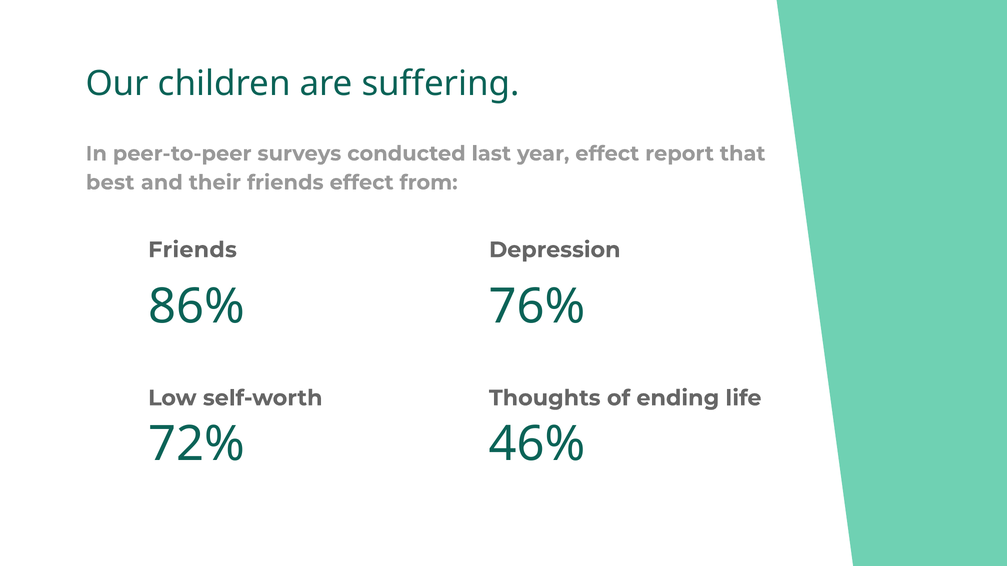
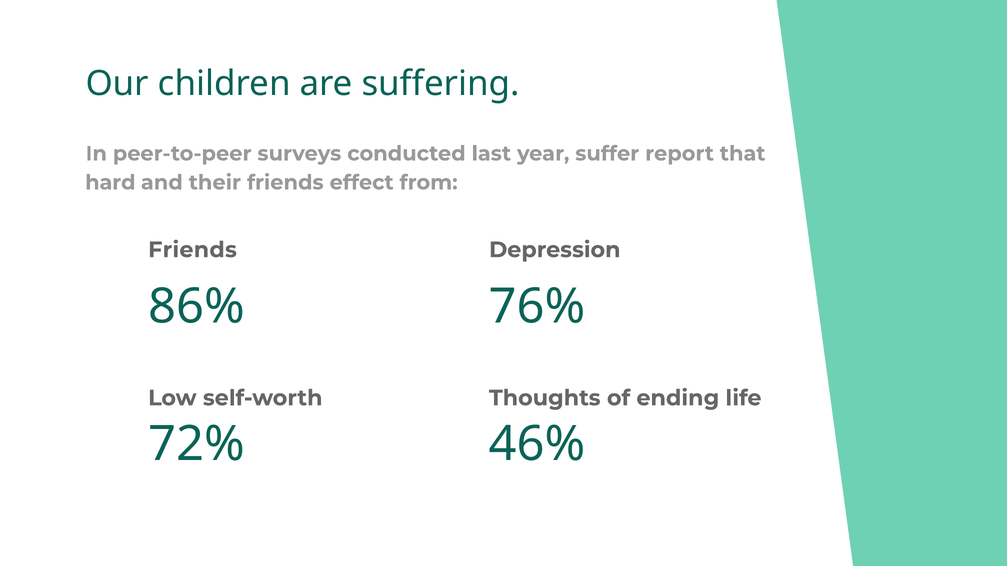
year effect: effect -> suffer (607, 154)
best: best -> hard (110, 183)
